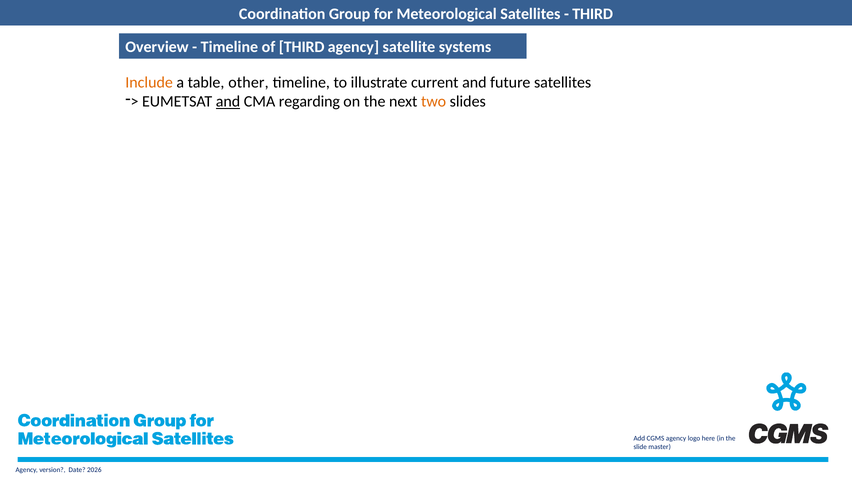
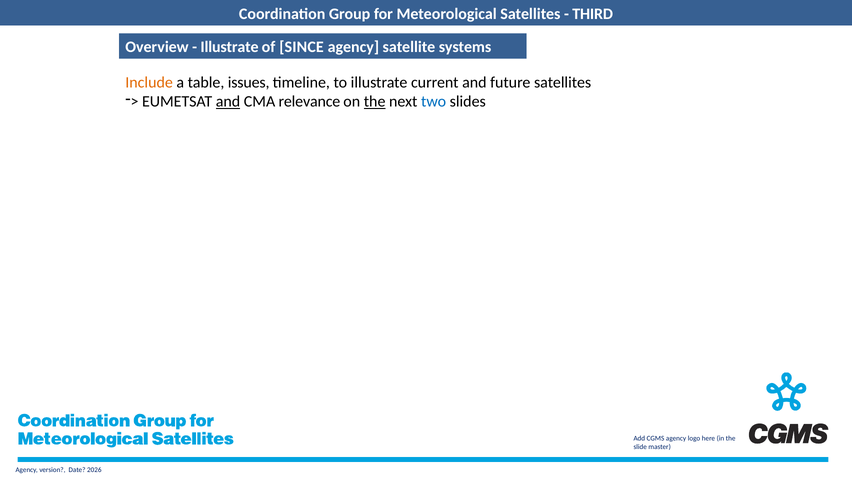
Timeline: Timeline -> Illustrate (230, 47)
of THIRD: THIRD -> SINCE (302, 47)
other: other -> issues (249, 82)
regarding: regarding -> relevance (309, 102)
the underline: none -> present (375, 102)
two colour: orange -> blue (434, 102)
